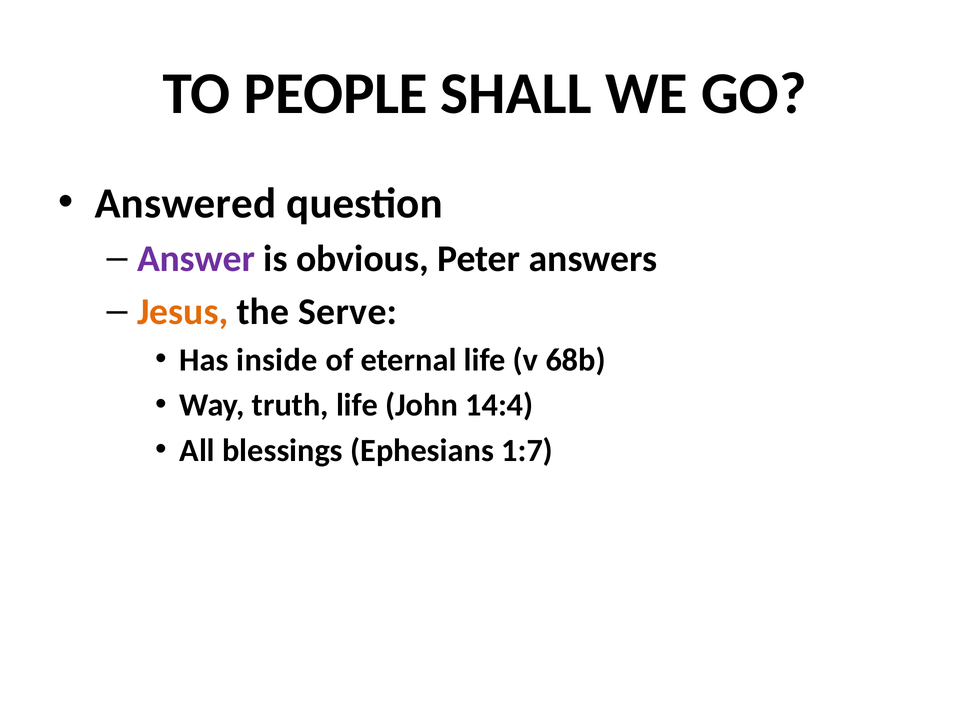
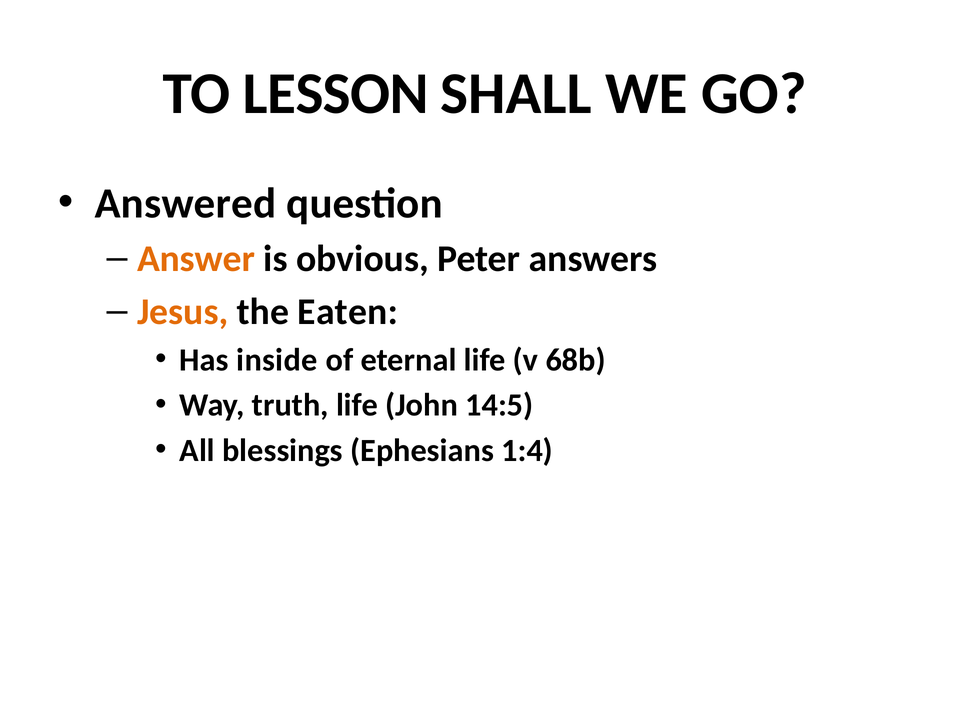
PEOPLE: PEOPLE -> LESSON (336, 94)
Answer colour: purple -> orange (196, 259)
Serve: Serve -> Eaten (348, 312)
14:4: 14:4 -> 14:5 (499, 405)
1:7: 1:7 -> 1:4 (527, 451)
